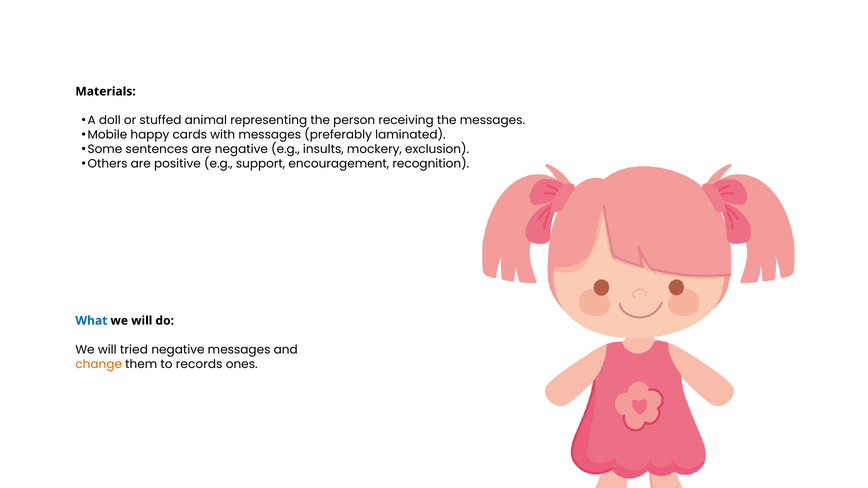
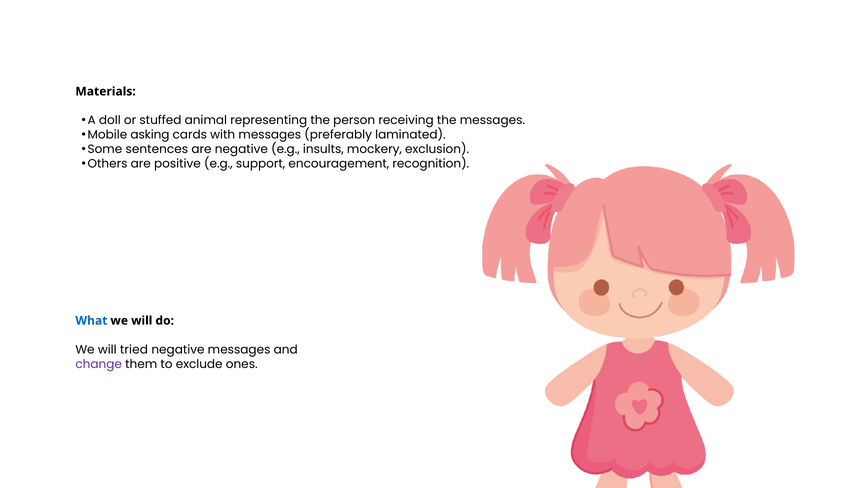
happy: happy -> asking (150, 135)
change colour: orange -> purple (99, 364)
records: records -> exclude (199, 364)
